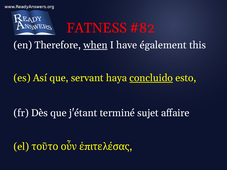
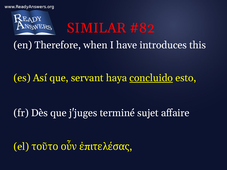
FATNESS: FATNESS -> SIMILAR (97, 28)
when underline: present -> none (95, 45)
également: également -> introduces (163, 45)
j'étant: j'étant -> j'juges (83, 113)
